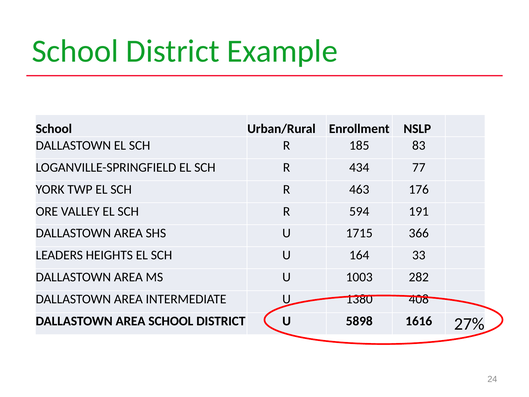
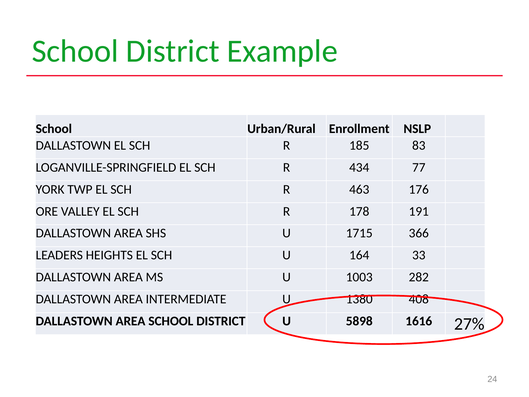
594: 594 -> 178 (359, 211)
